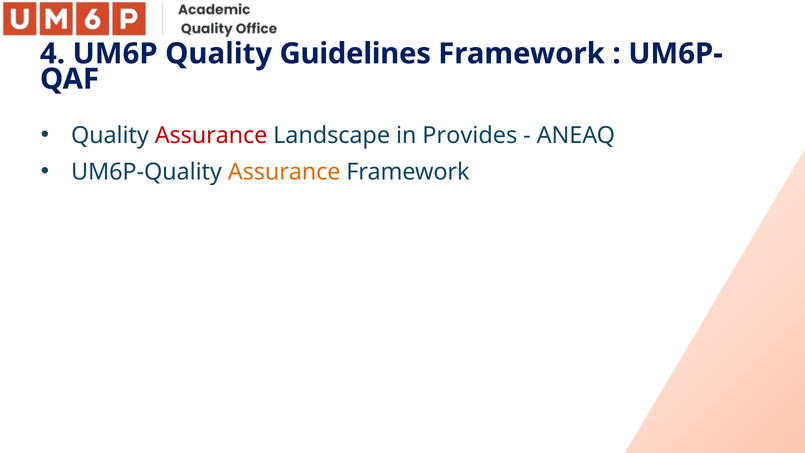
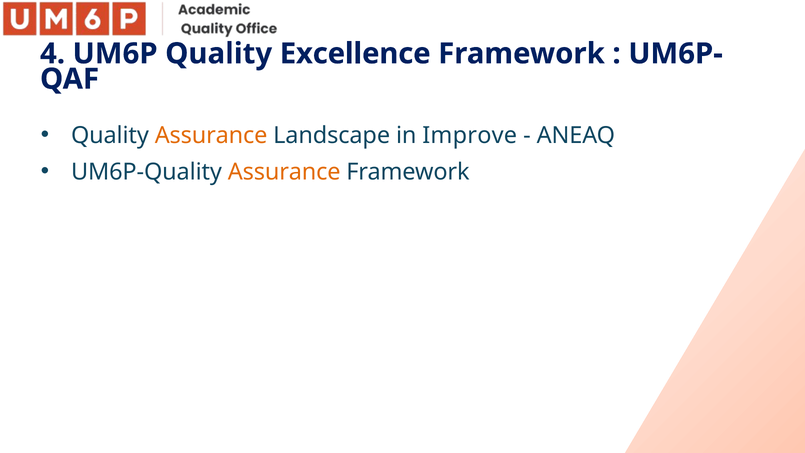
Guidelines: Guidelines -> Excellence (355, 54)
Assurance colour: red -> orange (211, 135)
Provides: Provides -> Improve (470, 135)
